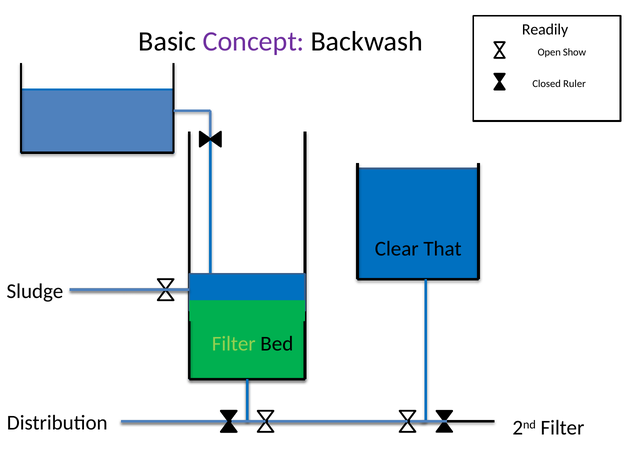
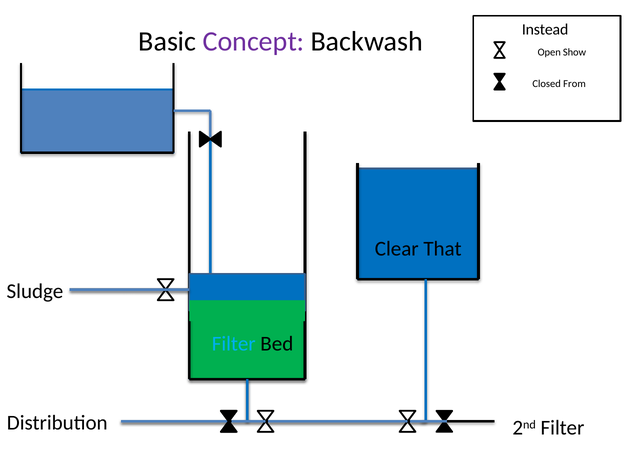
Readily: Readily -> Instead (545, 29)
Ruler: Ruler -> From (574, 84)
Filter colour: light green -> light blue (234, 343)
